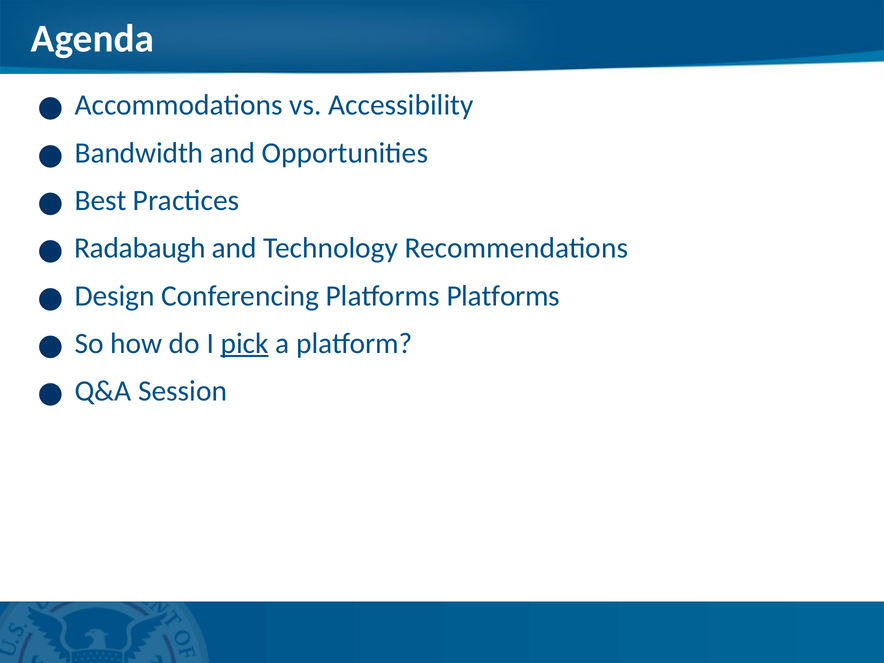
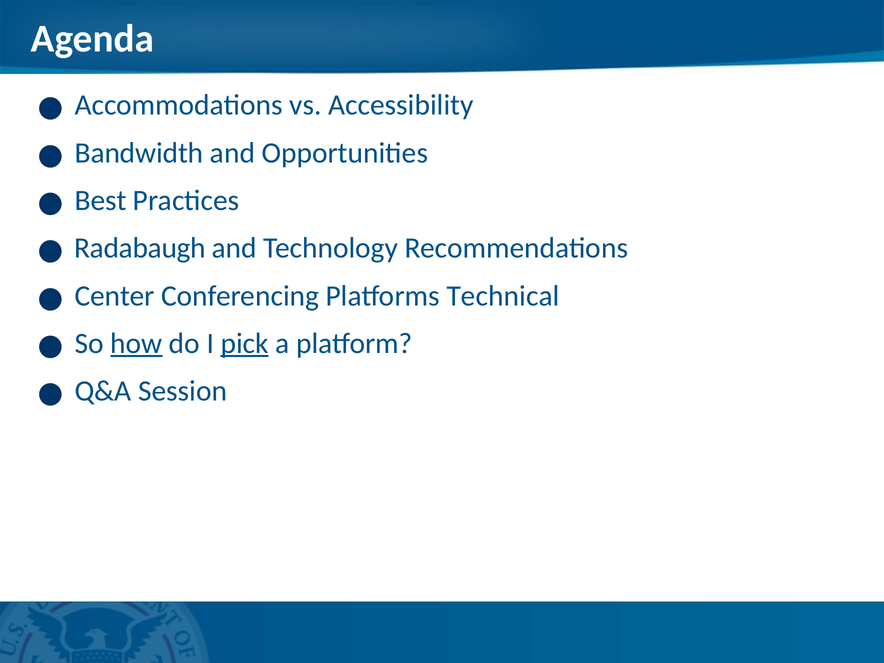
Design: Design -> Center (115, 296)
Platforms Platforms: Platforms -> Technical (503, 296)
how underline: none -> present (136, 343)
